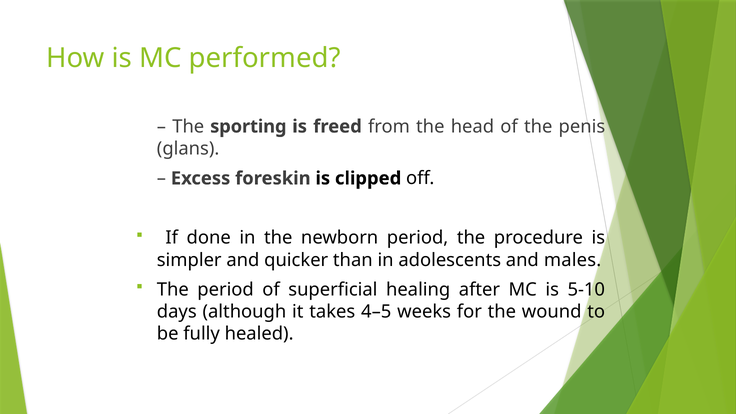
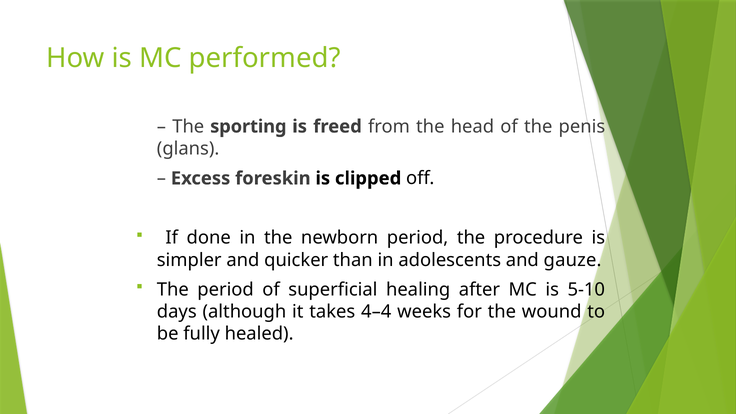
males: males -> gauze (573, 260)
4–5: 4–5 -> 4–4 (376, 312)
